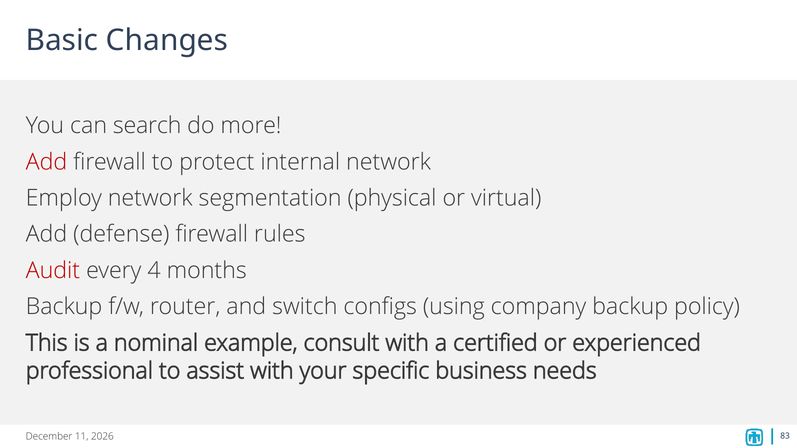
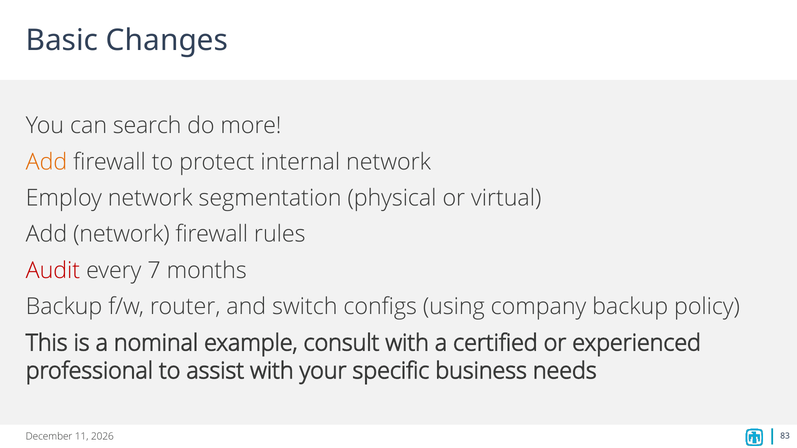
Add colour: red -> orange (46, 162)
Add defense: defense -> network (121, 234)
4: 4 -> 7 (154, 271)
